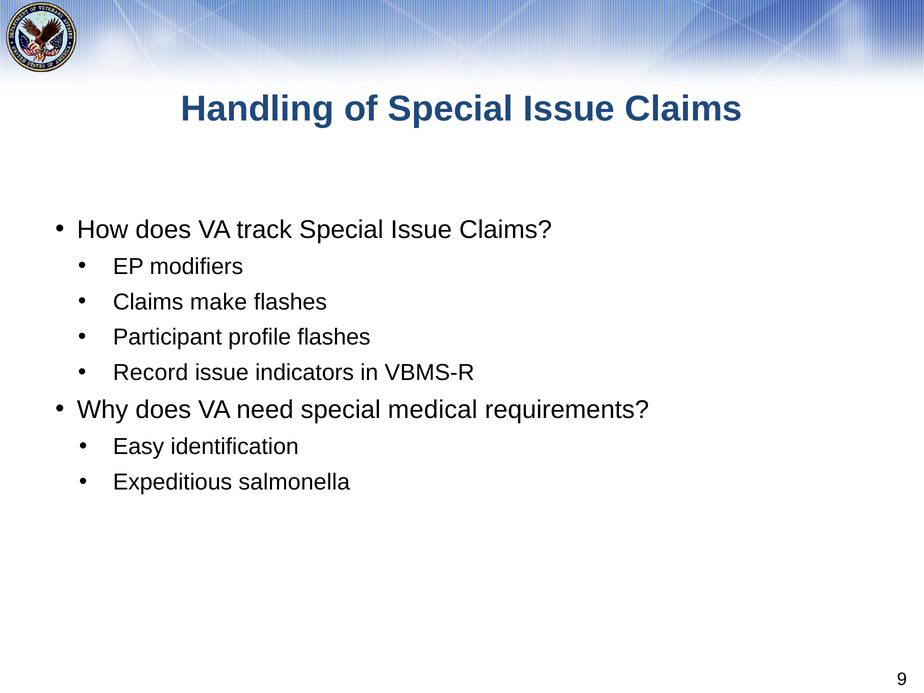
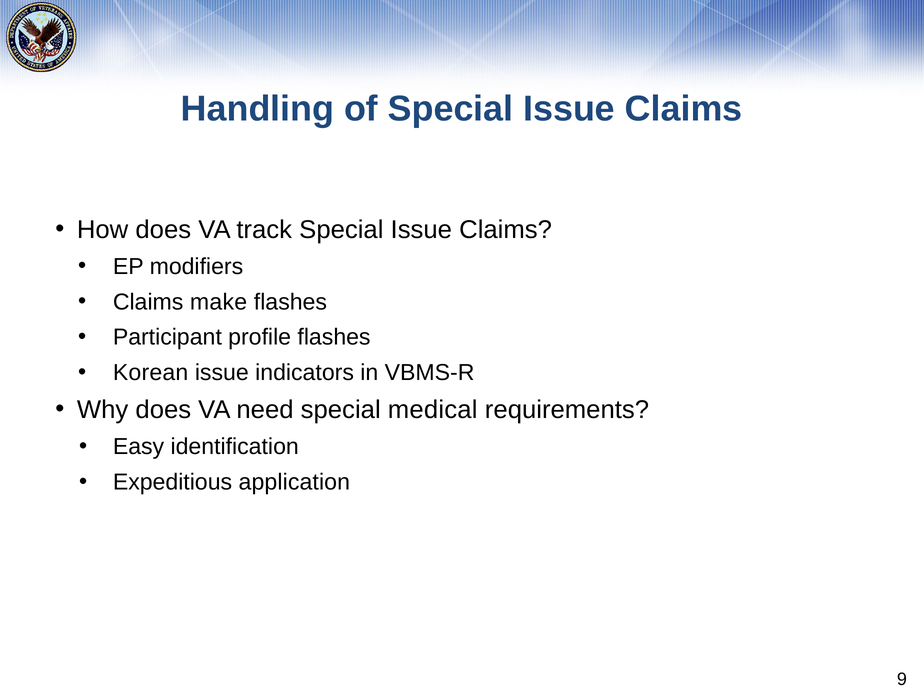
Record: Record -> Korean (151, 373)
salmonella: salmonella -> application (294, 482)
